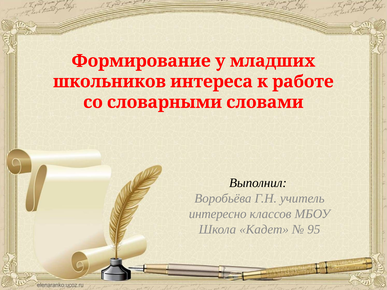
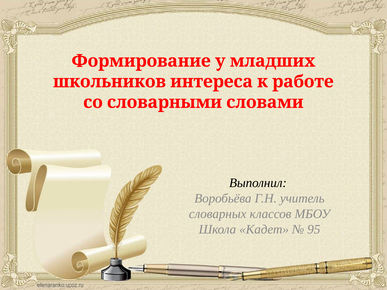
интересно: интересно -> словарных (218, 214)
